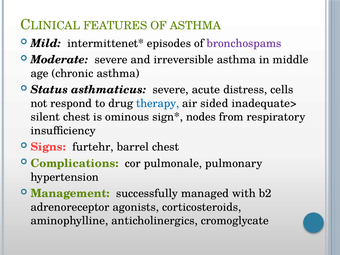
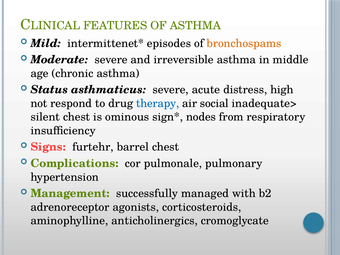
bronchospams colour: purple -> orange (244, 43)
cells: cells -> high (282, 90)
sided: sided -> social (214, 103)
